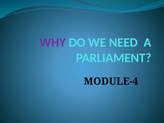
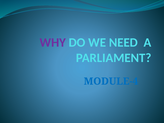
MODULE-4 colour: black -> blue (111, 81)
